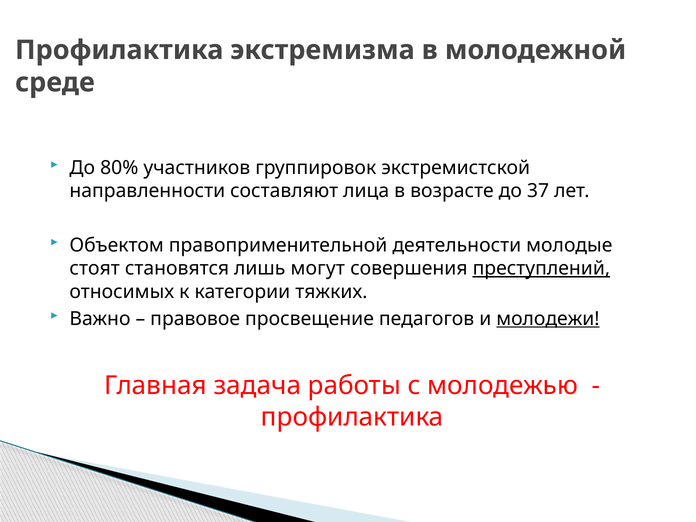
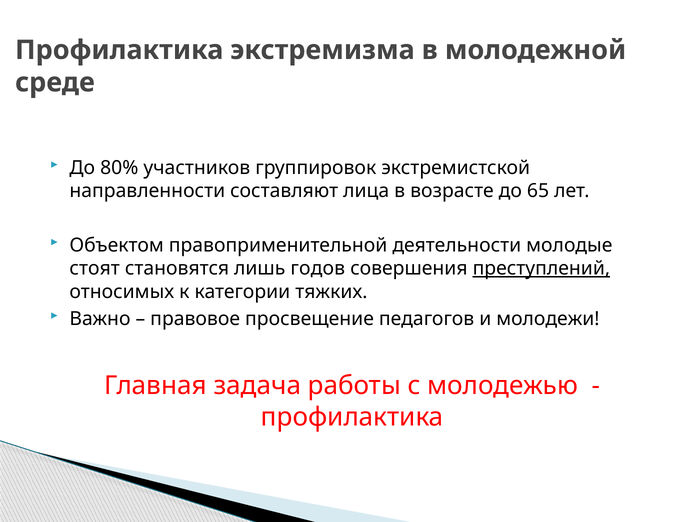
37: 37 -> 65 (538, 191)
могут: могут -> годов (318, 268)
молодежи underline: present -> none (548, 319)
